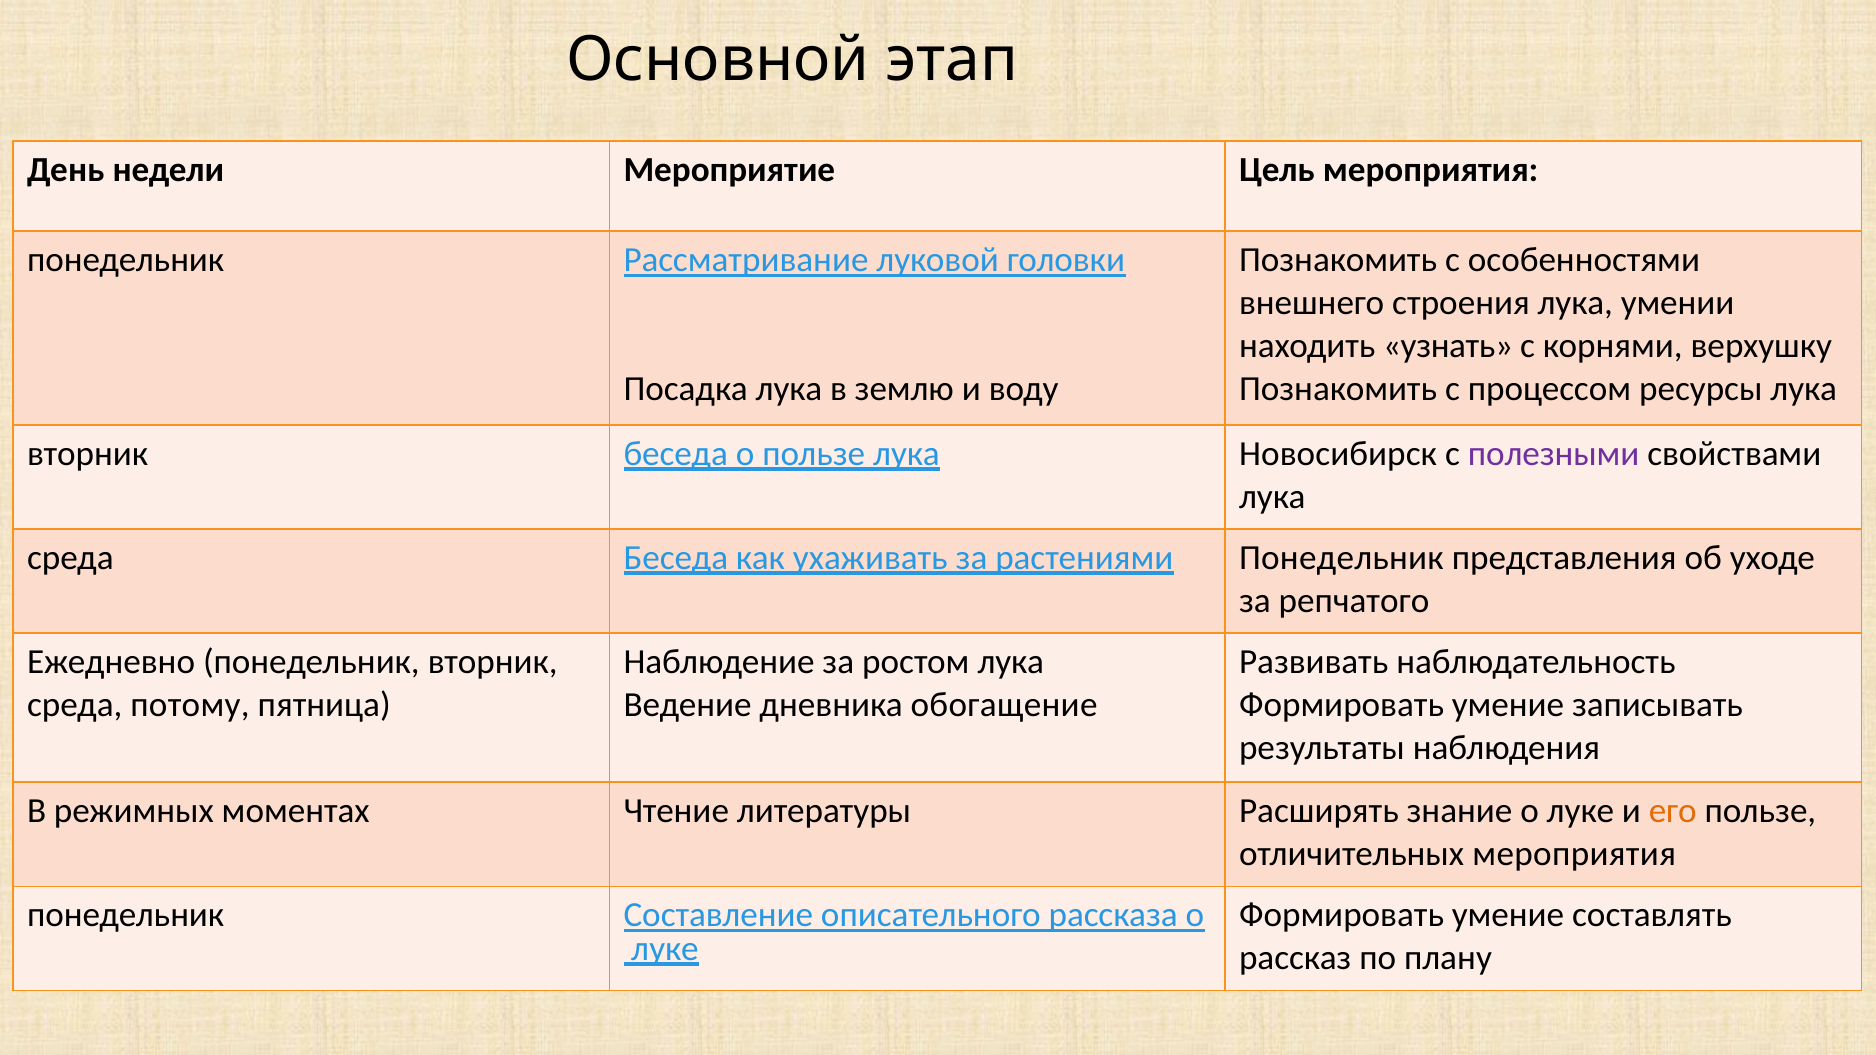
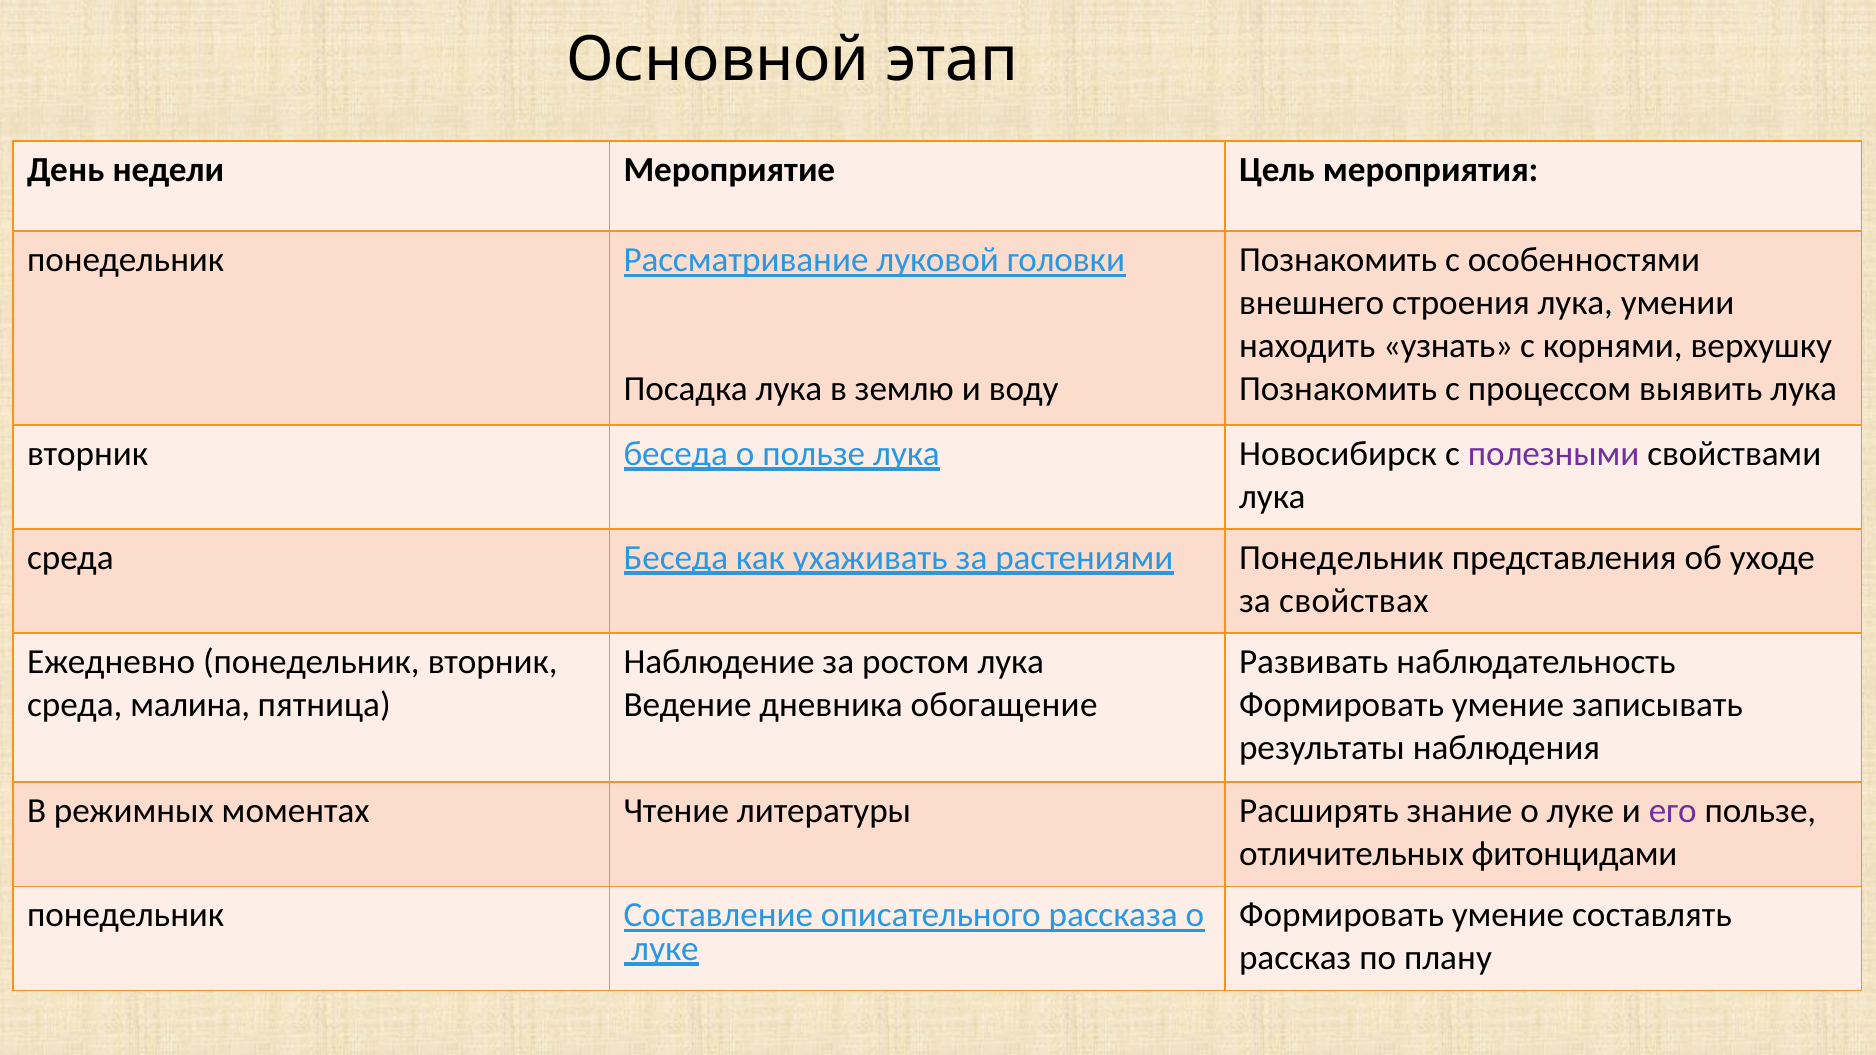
ресурсы: ресурсы -> выявить (1701, 389)
репчатого: репчатого -> свойствах (1354, 601)
потому: потому -> малина (190, 705)
его colour: orange -> purple (1673, 811)
отличительных мероприятия: мероприятия -> фитонцидами (1575, 854)
